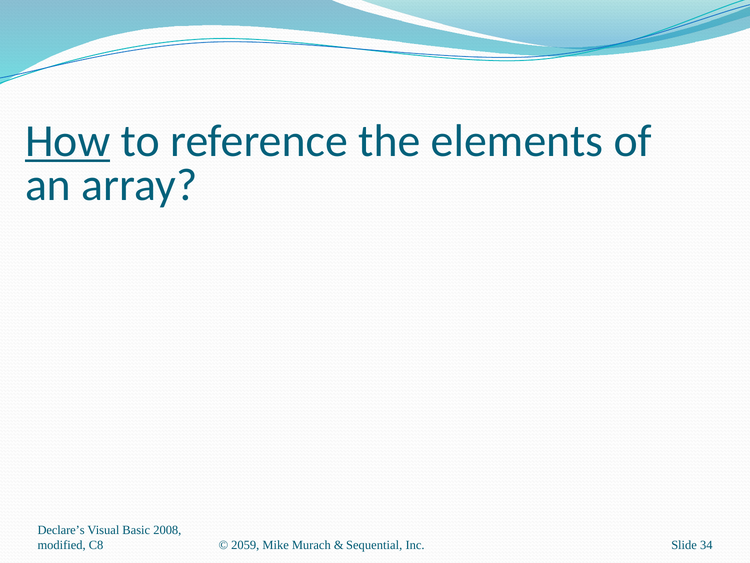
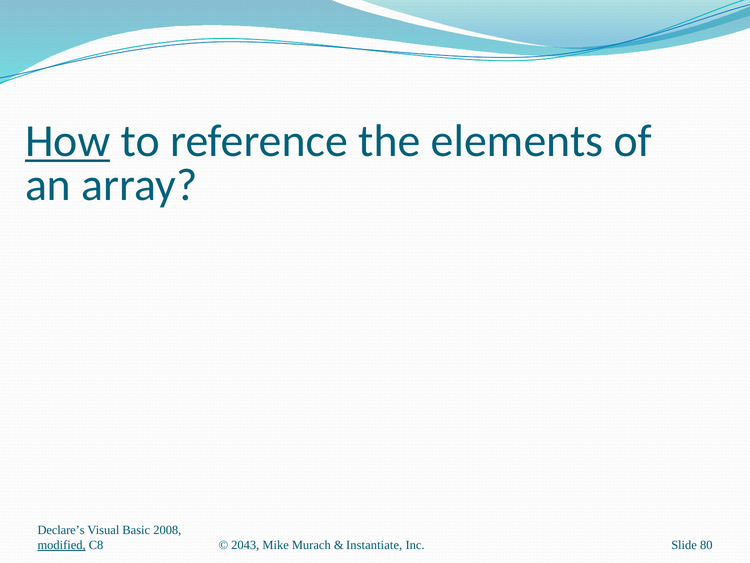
modified underline: none -> present (62, 545)
2059: 2059 -> 2043 (245, 545)
Sequential: Sequential -> Instantiate (374, 545)
34: 34 -> 80 (706, 545)
